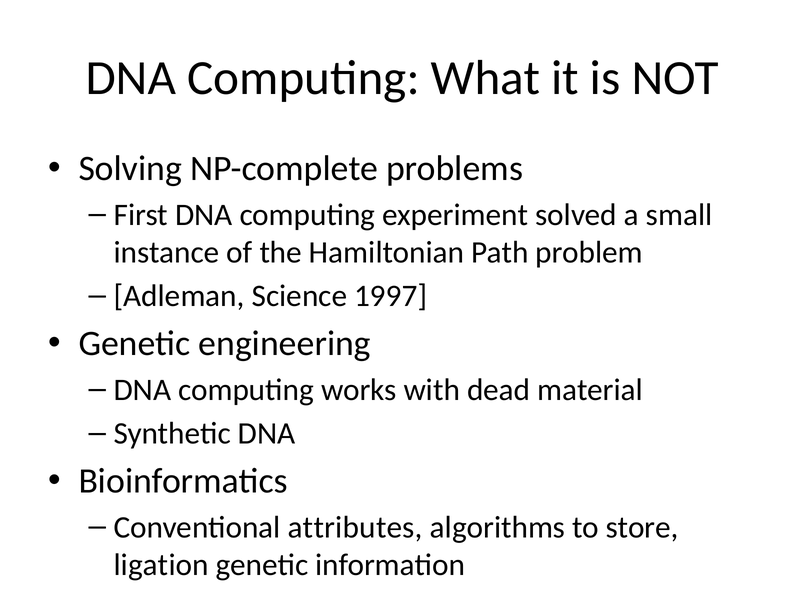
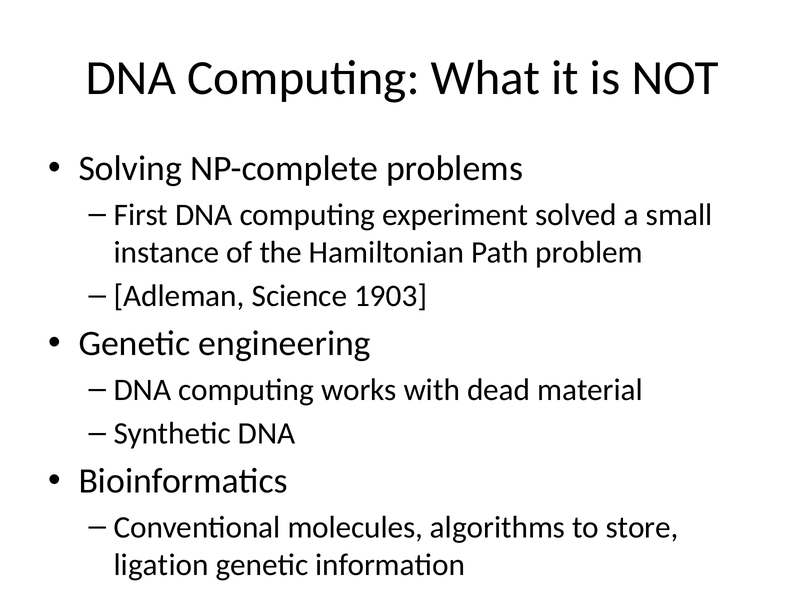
1997: 1997 -> 1903 (391, 296)
attributes: attributes -> molecules (355, 528)
